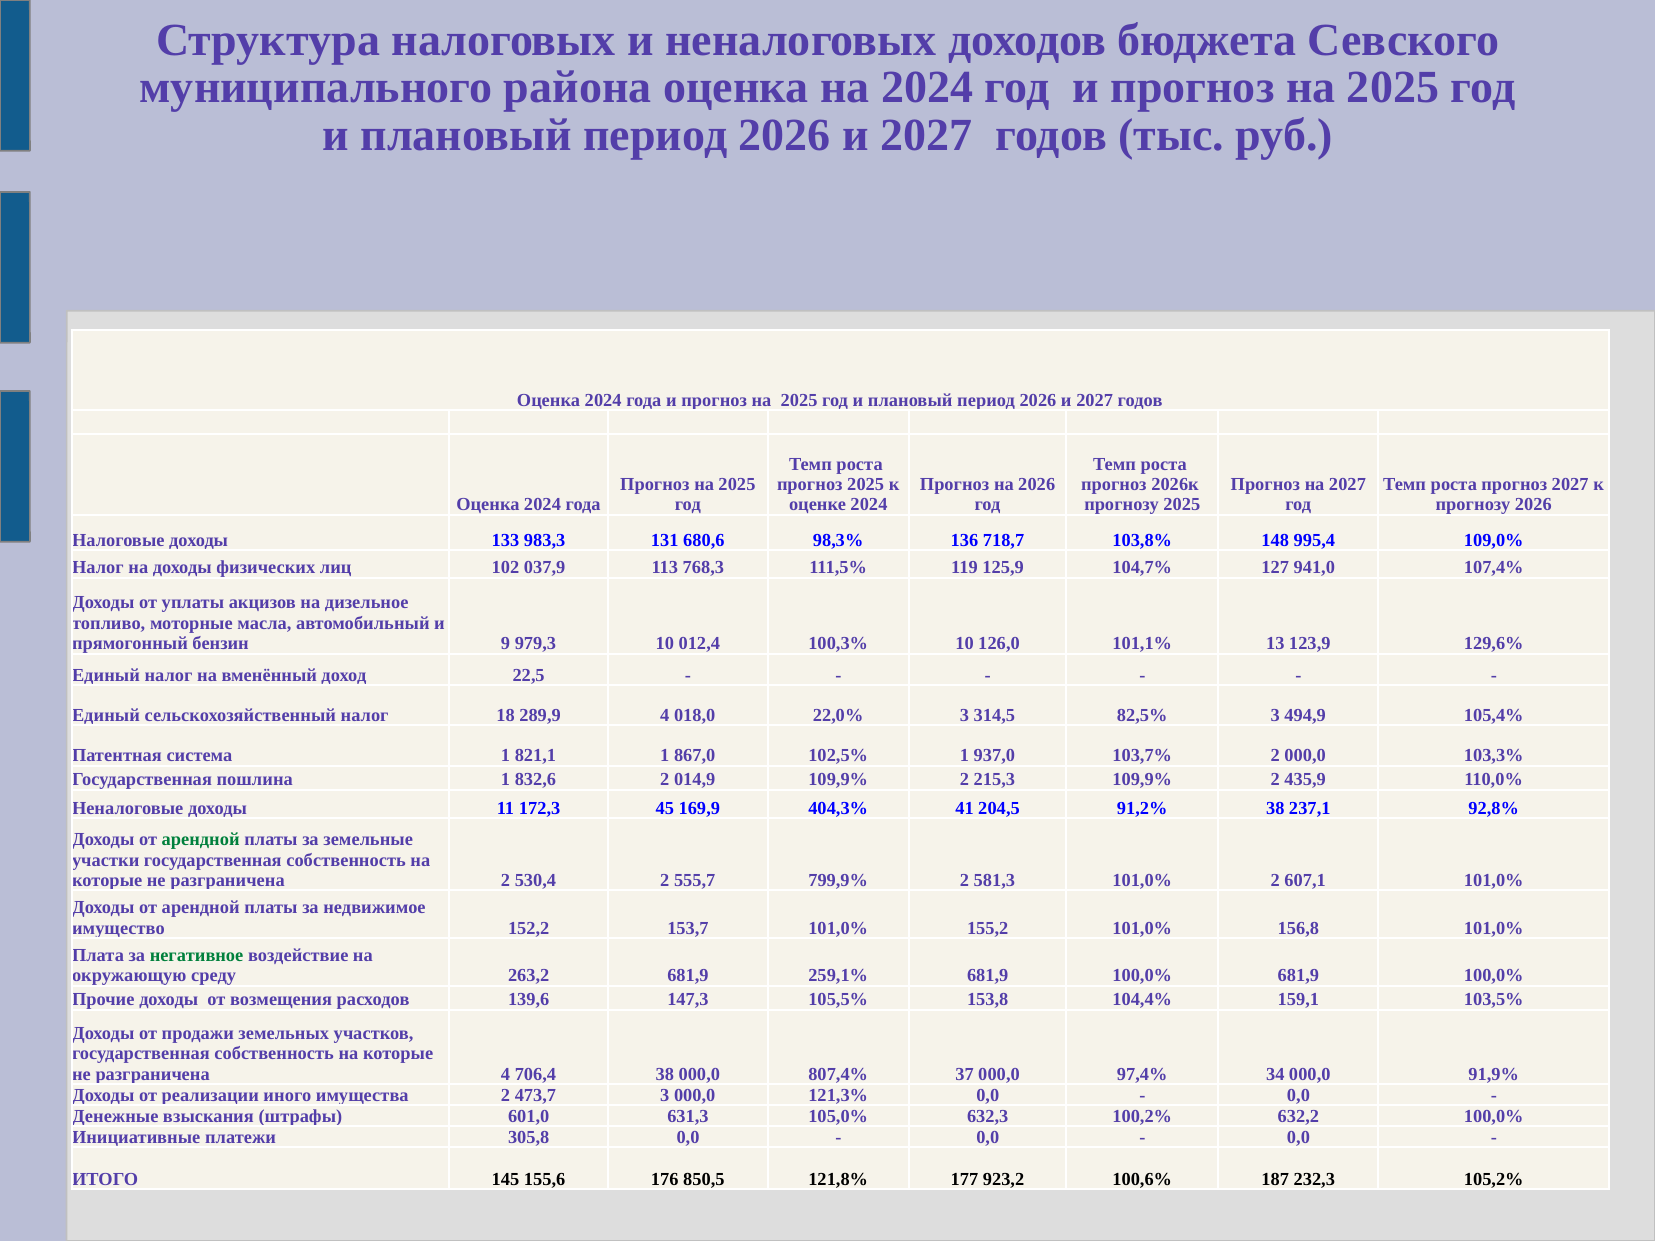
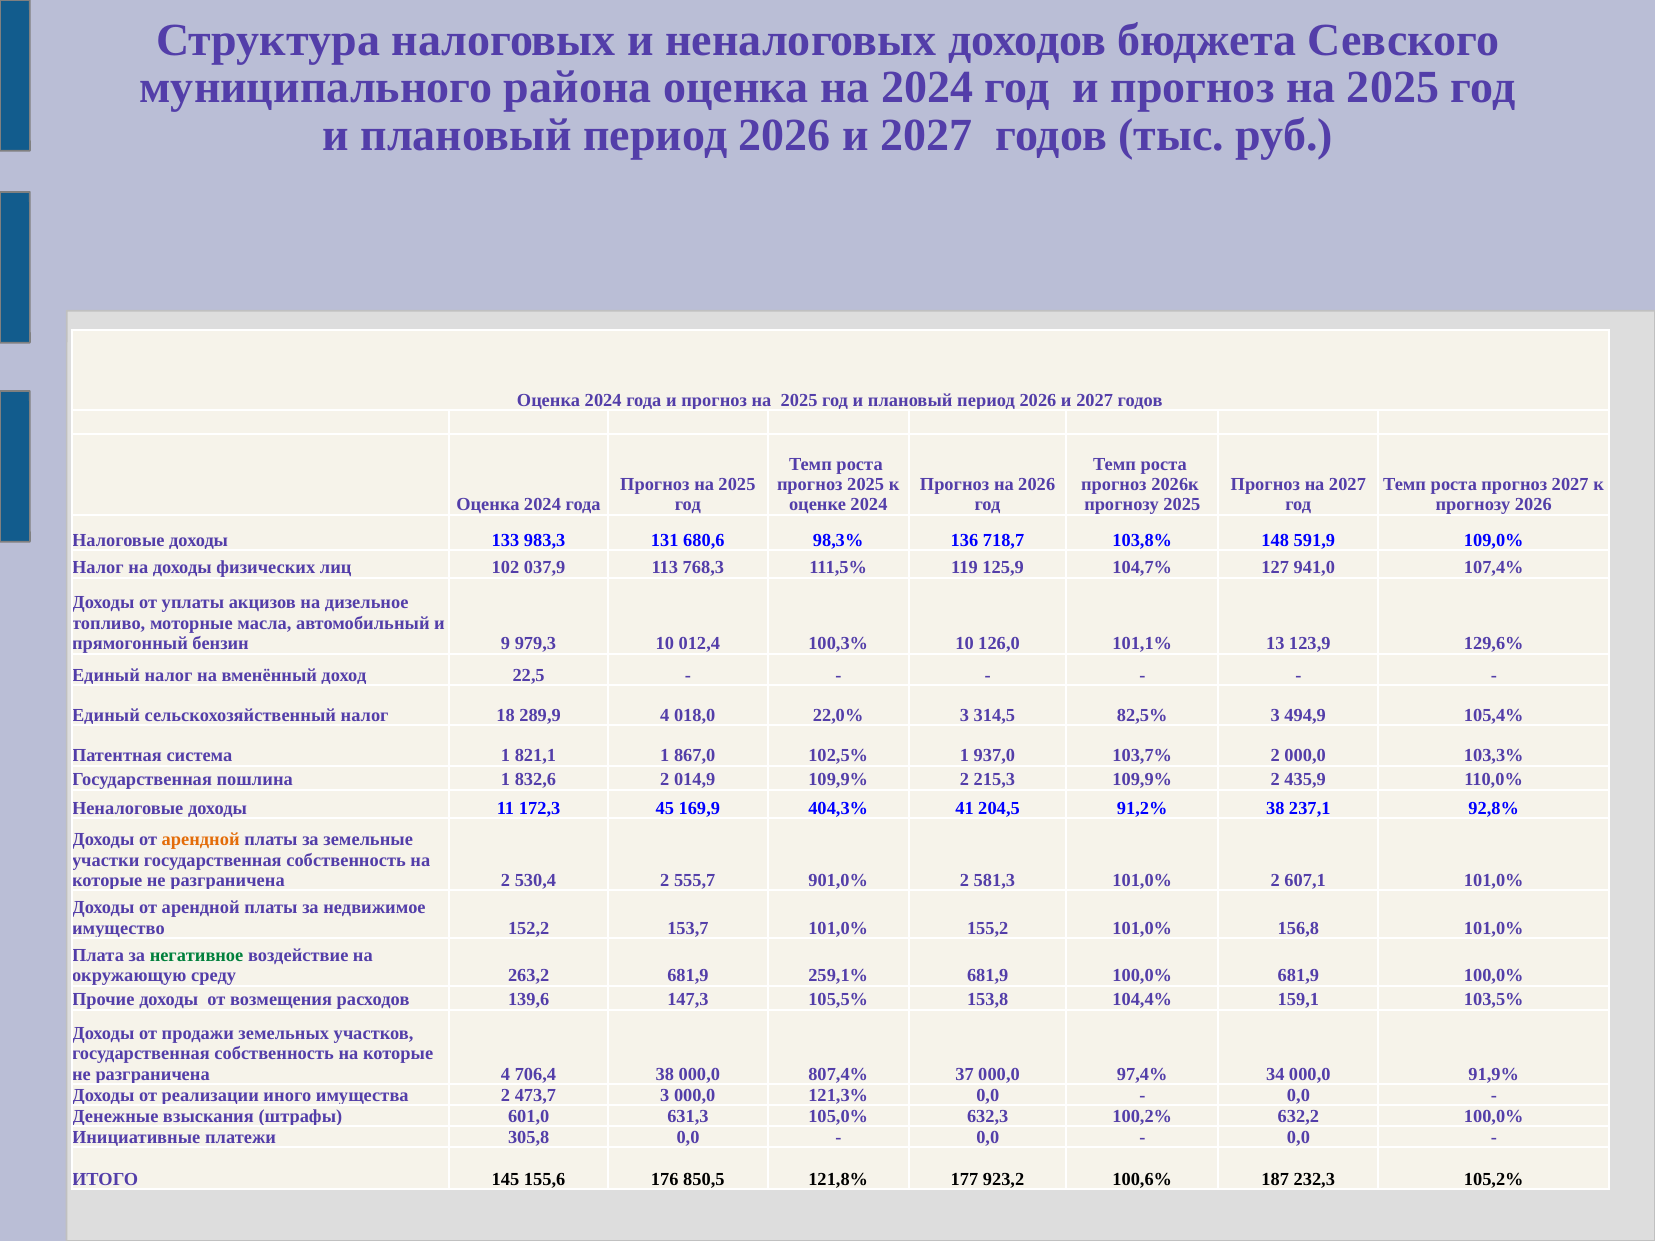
995,4: 995,4 -> 591,9 (1314, 540)
арендной colour: green -> orange (201, 840)
799,9%: 799,9% -> 901,0% (838, 881)
